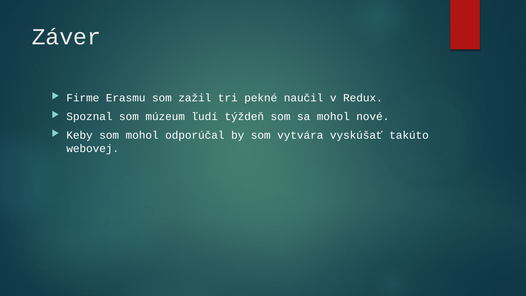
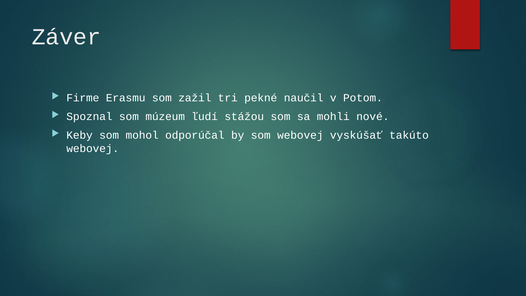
Redux: Redux -> Potom (363, 98)
týždeň: týždeň -> stážou (244, 117)
sa mohol: mohol -> mohli (333, 117)
som vytvára: vytvára -> webovej (300, 135)
